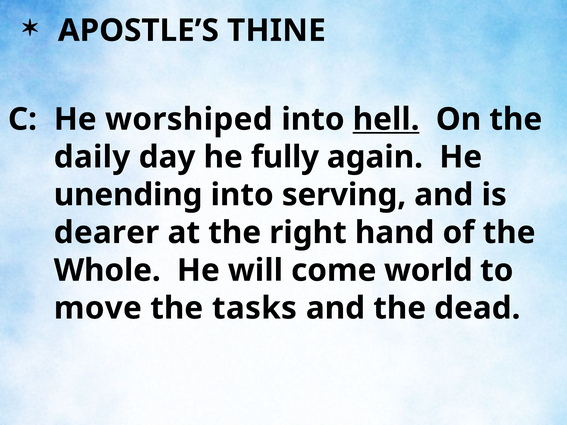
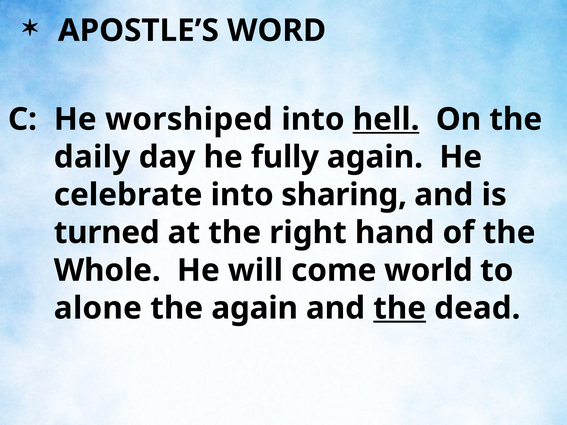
THINE: THINE -> WORD (277, 31)
unending: unending -> celebrate (128, 195)
serving: serving -> sharing (344, 195)
dearer: dearer -> turned (107, 233)
move: move -> alone (98, 308)
the tasks: tasks -> again (255, 308)
the underline: none -> present (400, 308)
